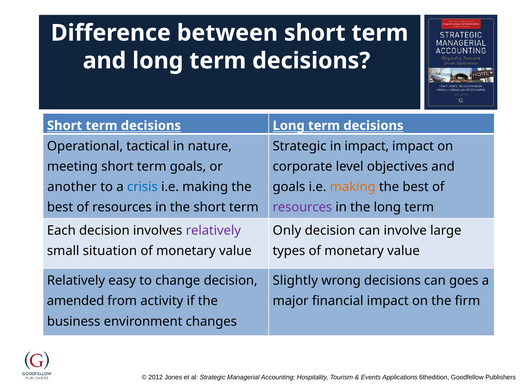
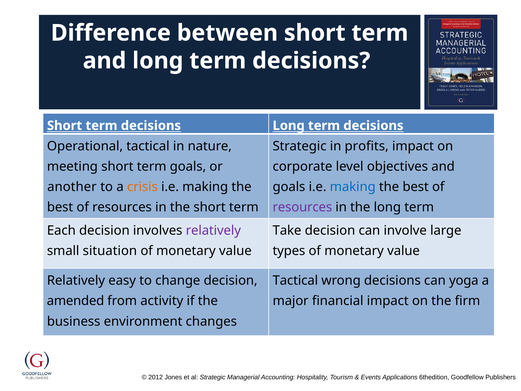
in impact: impact -> profits (367, 146)
crisis colour: blue -> orange (142, 187)
making colour: orange -> blue (353, 187)
Only: Only -> Take (287, 230)
Slightly: Slightly -> Tactical (295, 280)
goes: goes -> yoga (464, 280)
